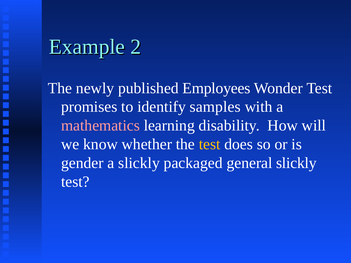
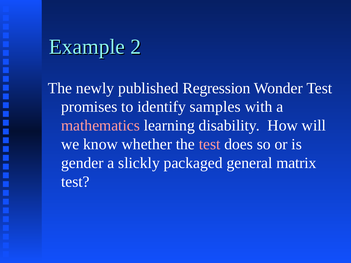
Employees: Employees -> Regression (216, 88)
test colour: yellow -> pink (210, 144)
general slickly: slickly -> matrix (296, 163)
